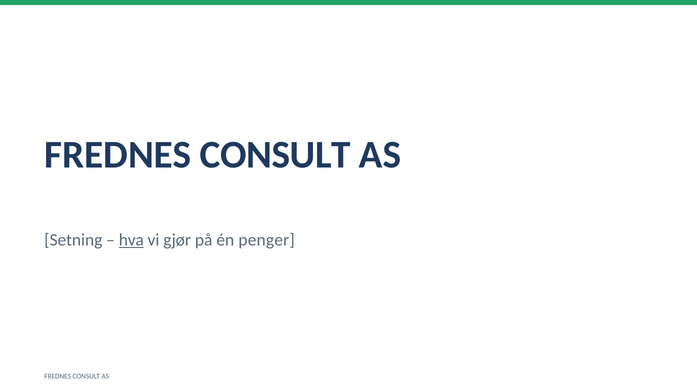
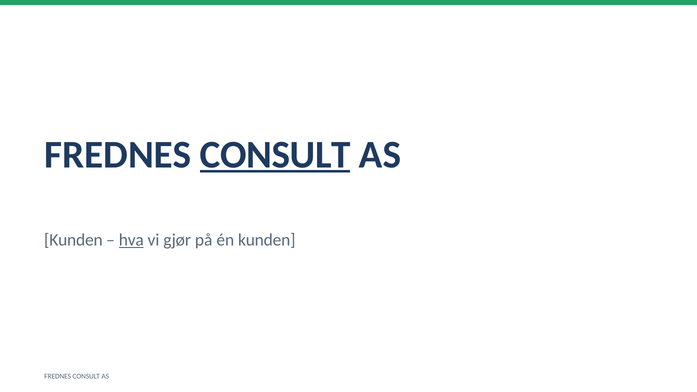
CONSULT underline: none -> present (275, 155)
Setning: Setning -> Kunden (73, 240)
én penger: penger -> kunden (267, 240)
